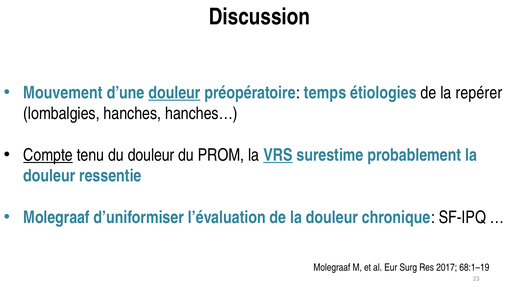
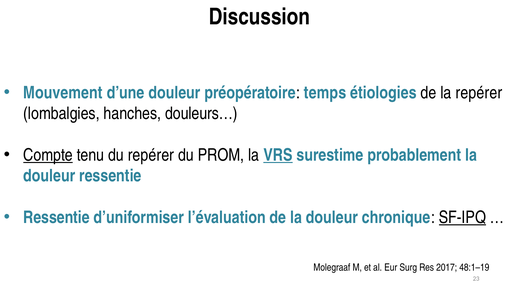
douleur underline: present -> none (174, 93)
hanches…: hanches… -> douleurs… (201, 114)
du douleur: douleur -> repérer (151, 155)
Molegraaf: Molegraaf -> Ressentie (57, 217)
SF-IPQ underline: none -> present (462, 217)
68:1–19: 68:1–19 -> 48:1–19 (474, 268)
